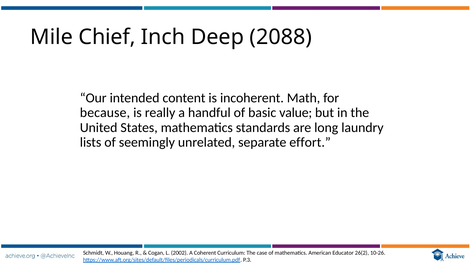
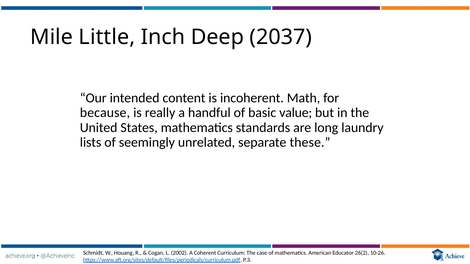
Chief: Chief -> Little (107, 37)
2088: 2088 -> 2037 (281, 37)
effort: effort -> these (310, 143)
